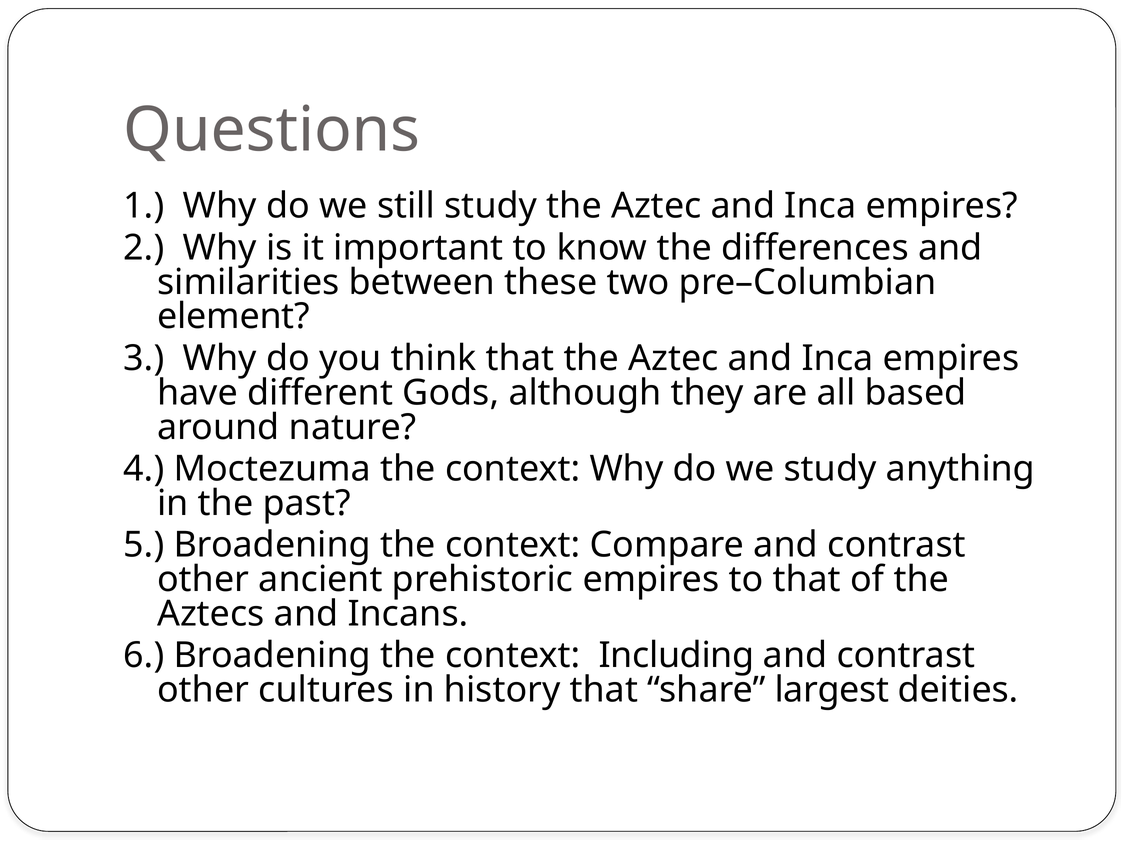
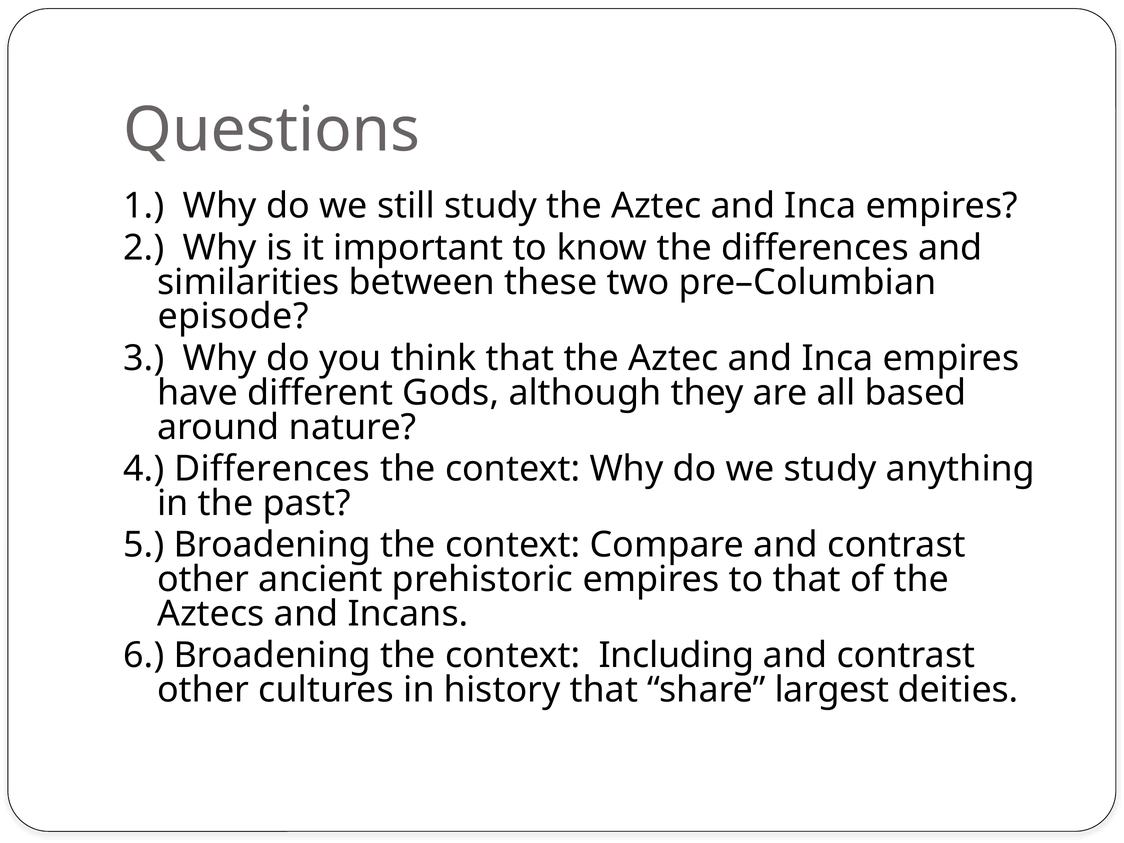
element: element -> episode (233, 317)
4 Moctezuma: Moctezuma -> Differences (272, 469)
